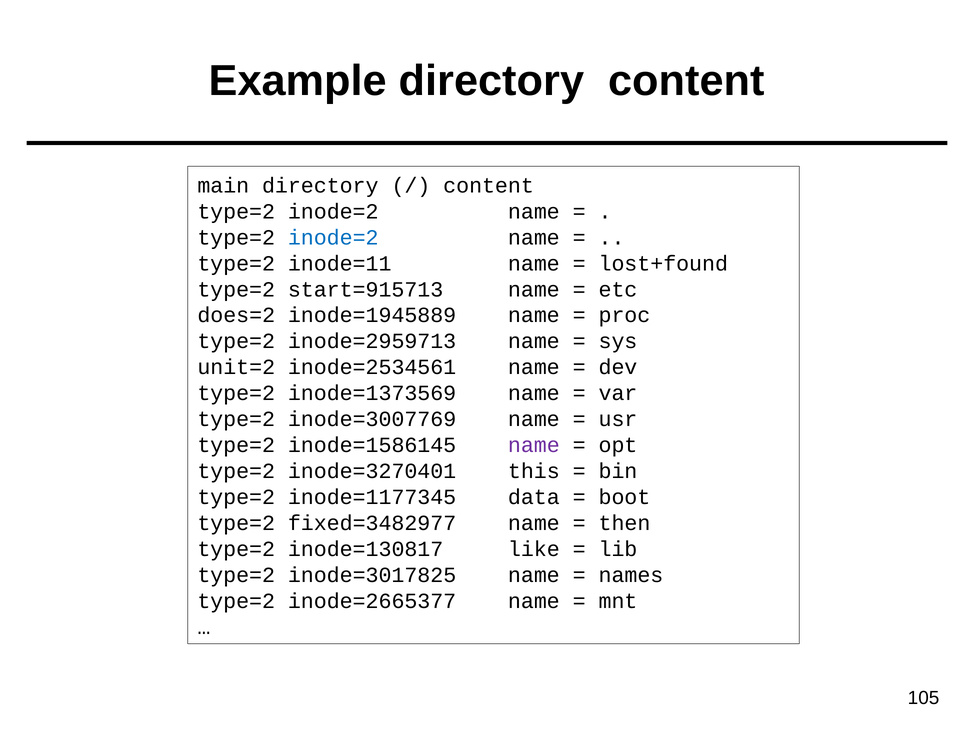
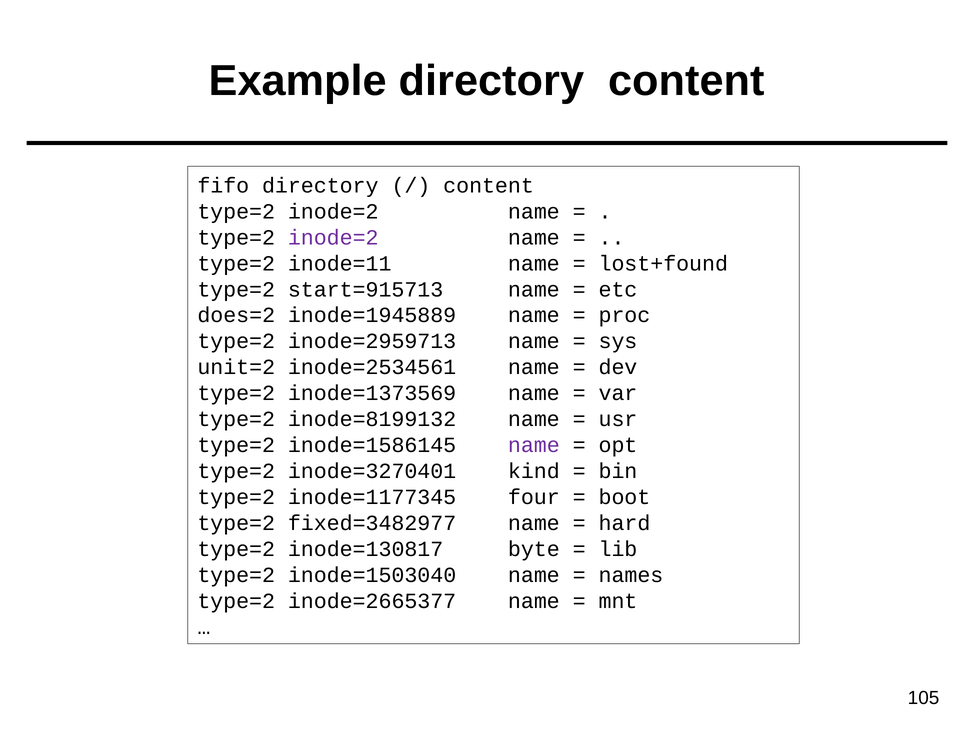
main: main -> fifo (223, 185)
inode=2 colour: blue -> purple (333, 237)
inode=3007769: inode=3007769 -> inode=8199132 (372, 419)
this: this -> kind (534, 471)
data: data -> four (534, 497)
then: then -> hard (624, 523)
like: like -> byte (534, 549)
inode=3017825: inode=3017825 -> inode=1503040 (372, 575)
